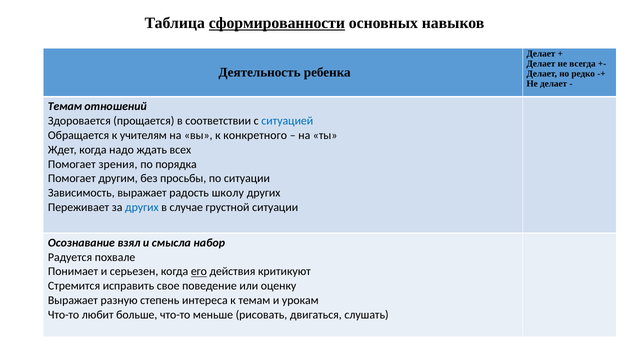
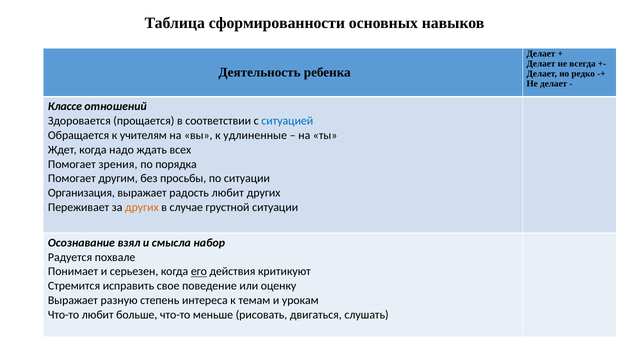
сформированности underline: present -> none (277, 23)
Темам: Темам -> Классе (65, 106)
конкретного: конкретного -> удлиненные (255, 135)
Зависимость: Зависимость -> Организация (81, 193)
радость школу: школу -> любит (228, 193)
других colour: blue -> orange (142, 207)
